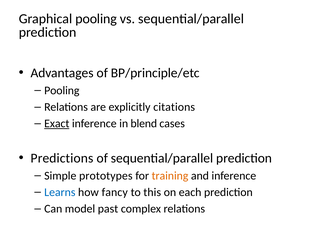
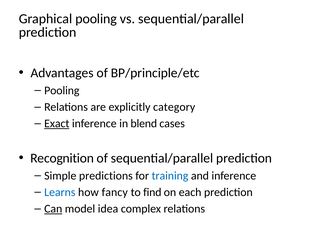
citations: citations -> category (174, 107)
Predictions: Predictions -> Recognition (62, 158)
prototypes: prototypes -> predictions (106, 175)
training colour: orange -> blue (170, 175)
this: this -> find (152, 192)
Can underline: none -> present (53, 209)
past: past -> idea (108, 209)
